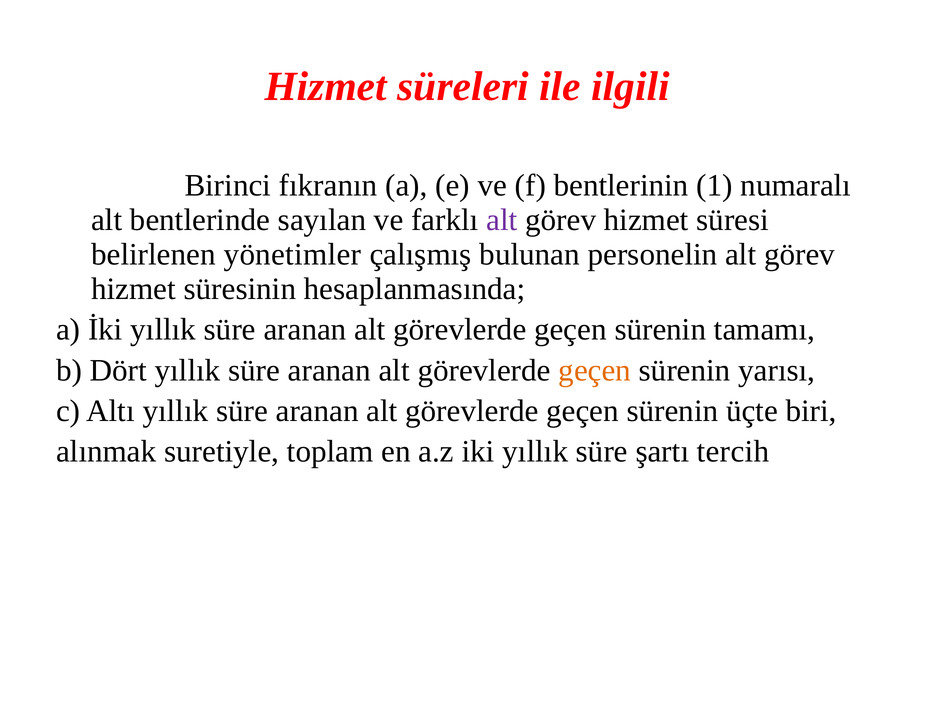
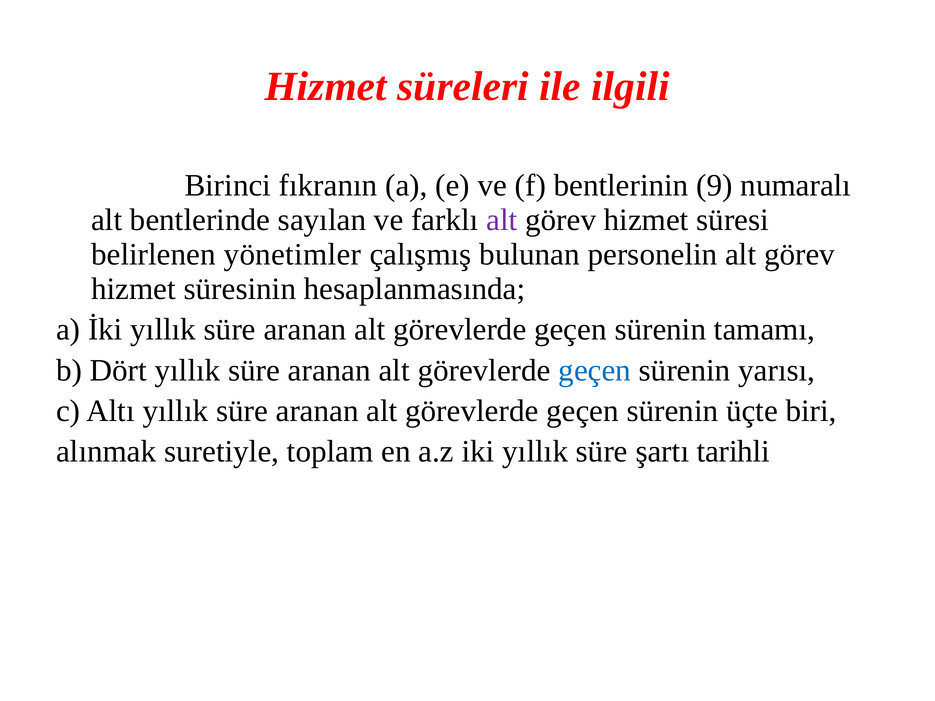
1: 1 -> 9 (715, 186)
geçen colour: orange -> blue (595, 370)
tercih: tercih -> tarihli (733, 452)
